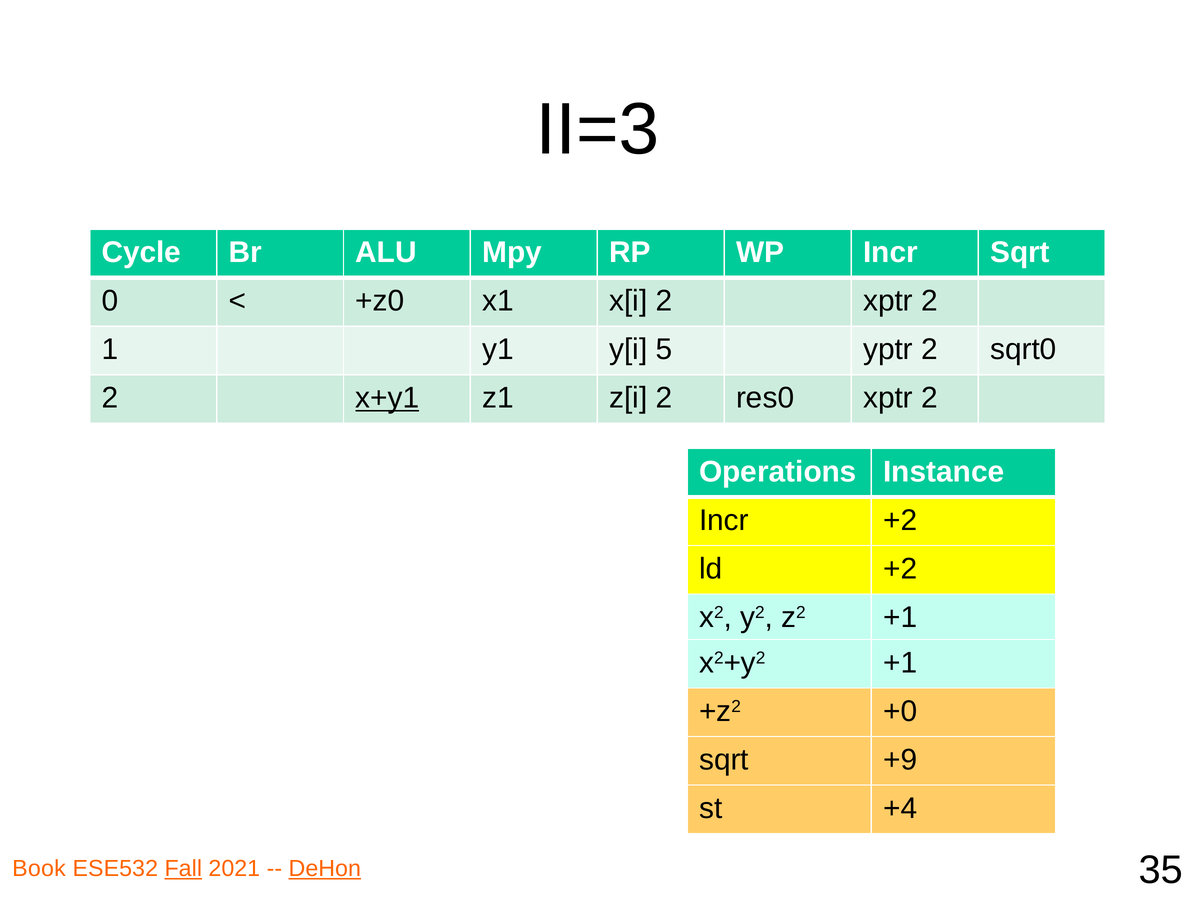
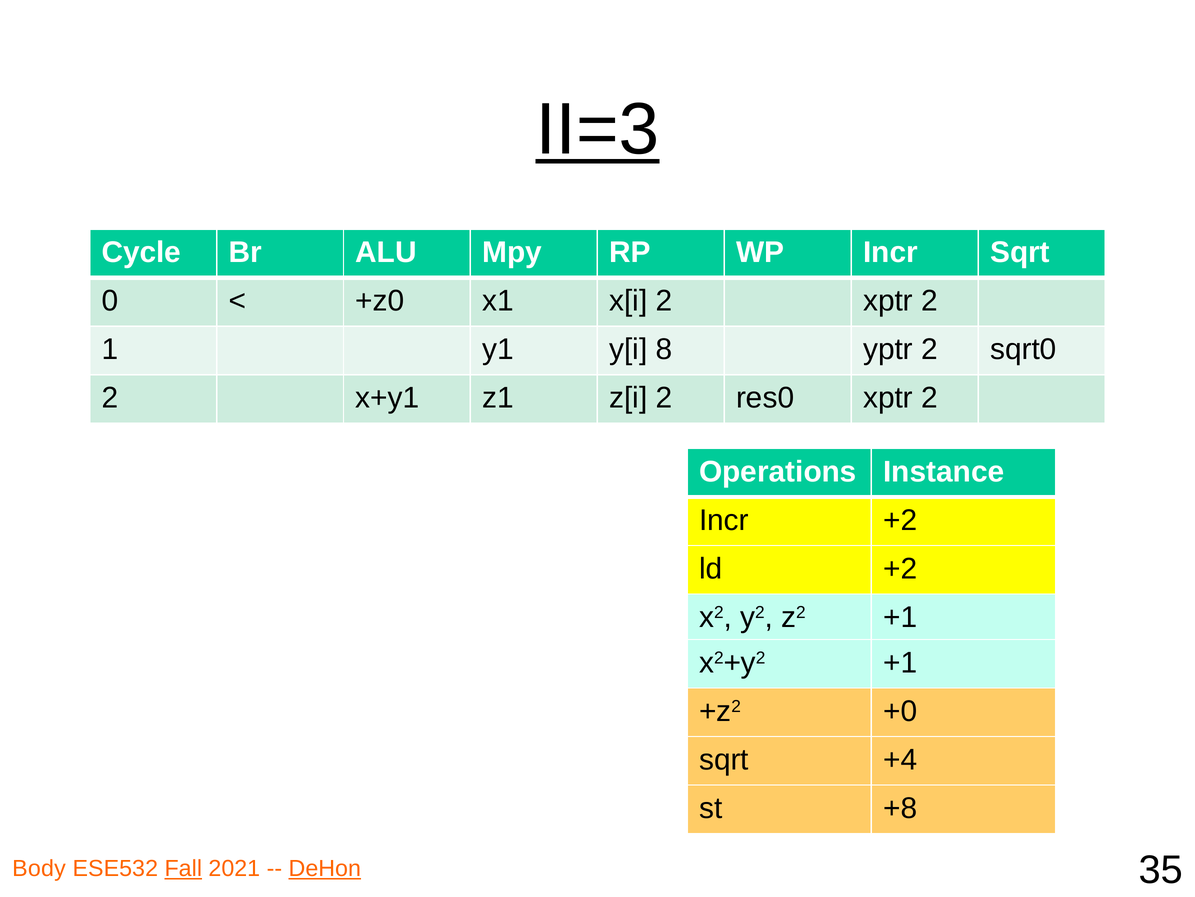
II=3 underline: none -> present (597, 130)
5: 5 -> 8 (664, 349)
x+y1 underline: present -> none (387, 398)
+9: +9 -> +4 (900, 759)
+4: +4 -> +8 (900, 808)
Book: Book -> Body (39, 868)
